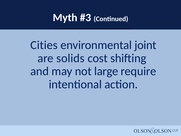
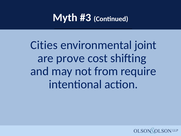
solids: solids -> prove (70, 58)
large: large -> from (106, 71)
